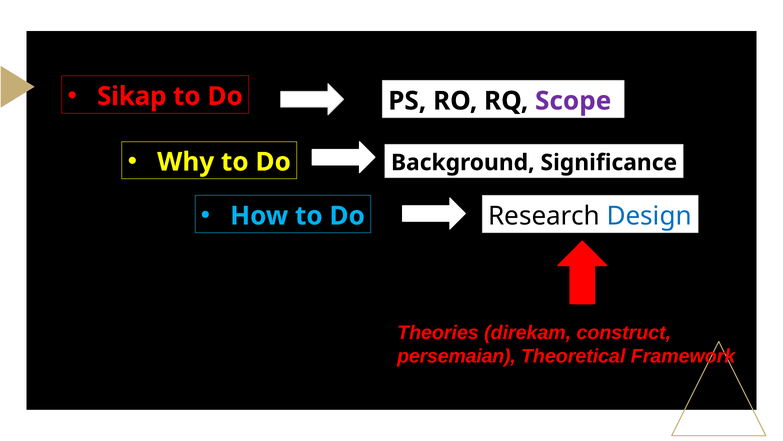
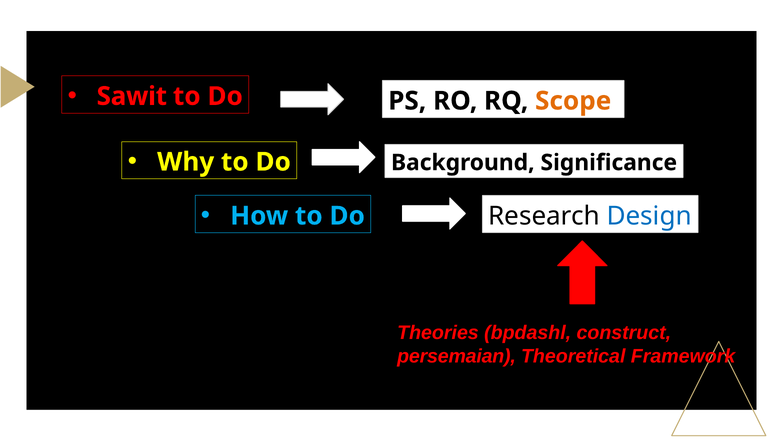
Sikap: Sikap -> Sawit (132, 96)
Scope colour: purple -> orange (573, 101)
direkam: direkam -> bpdashl (528, 332)
